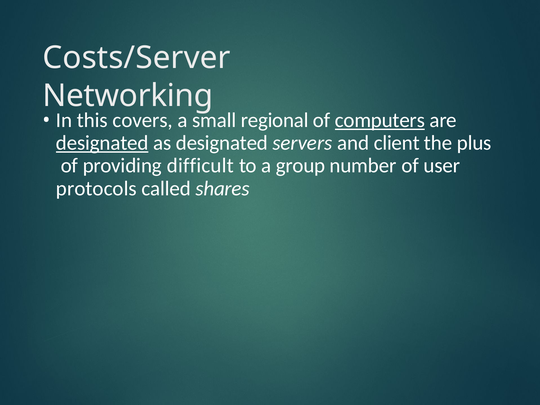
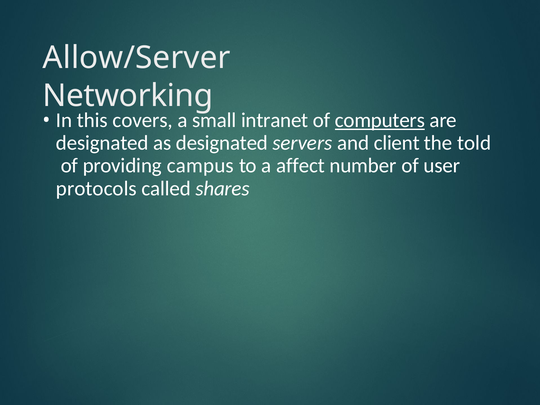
Costs/Server: Costs/Server -> Allow/Server (137, 58)
regional: regional -> intranet (275, 120)
designated underline: present -> none (102, 143)
plus: plus -> told (474, 143)
difficult: difficult -> campus (200, 166)
group: group -> affect (301, 166)
